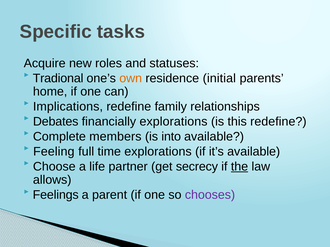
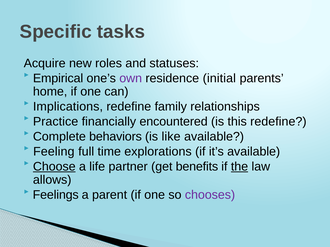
Tradional: Tradional -> Empirical (58, 78)
own colour: orange -> purple (131, 78)
Debates: Debates -> Practice (56, 122)
financially explorations: explorations -> encountered (174, 122)
members: members -> behaviors (115, 137)
into: into -> like (171, 137)
Choose underline: none -> present (54, 167)
secrecy: secrecy -> benefits (197, 167)
